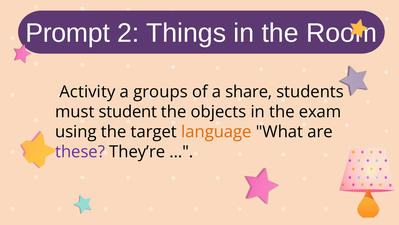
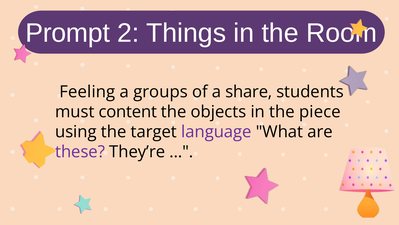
Activity: Activity -> Feeling (87, 92)
student: student -> content (128, 112)
exam: exam -> piece (320, 112)
language colour: orange -> purple (216, 132)
